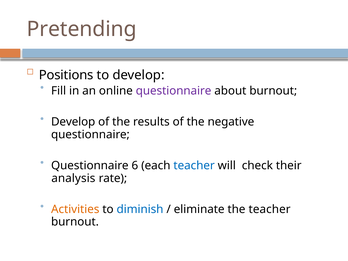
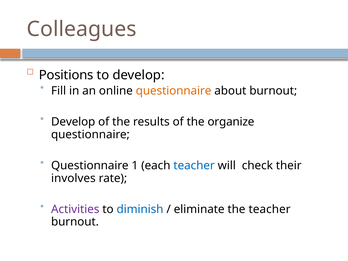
Pretending: Pretending -> Colleagues (82, 29)
questionnaire colour: purple -> orange (174, 91)
negative: negative -> organize (231, 122)
6: 6 -> 1 (135, 166)
analysis: analysis -> involves (73, 178)
Activities colour: orange -> purple (75, 209)
